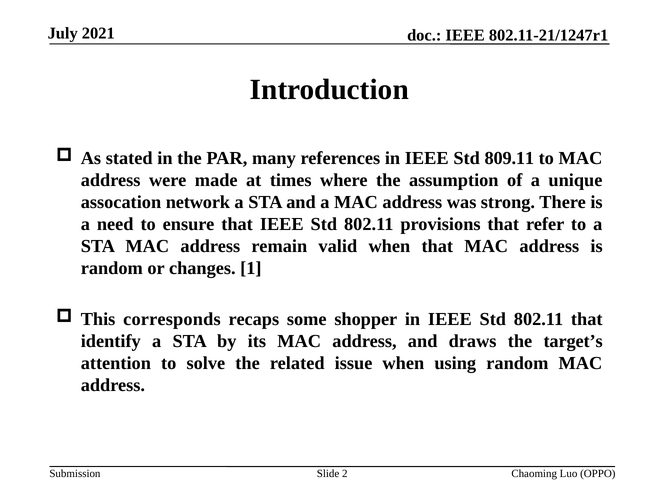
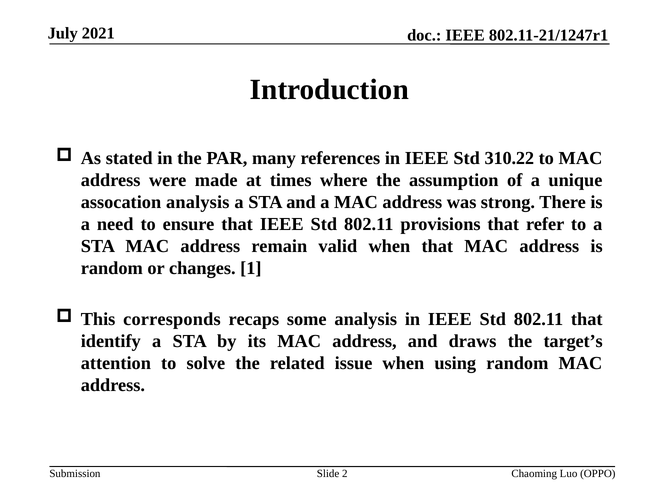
809.11: 809.11 -> 310.22 (509, 158)
assocation network: network -> analysis (198, 202)
some shopper: shopper -> analysis (366, 320)
